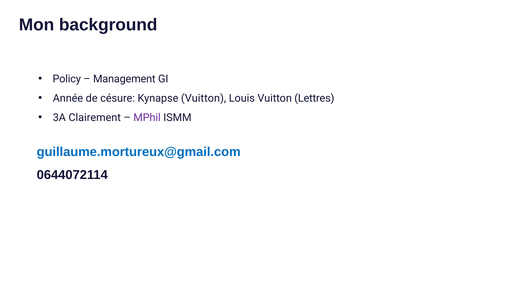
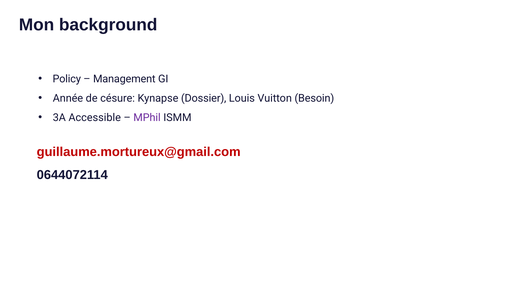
Kynapse Vuitton: Vuitton -> Dossier (204, 98)
Lettres: Lettres -> Besoin (314, 98)
Clairement: Clairement -> Accessible (95, 118)
guillaume.mortureux@gmail.com colour: blue -> red (139, 152)
